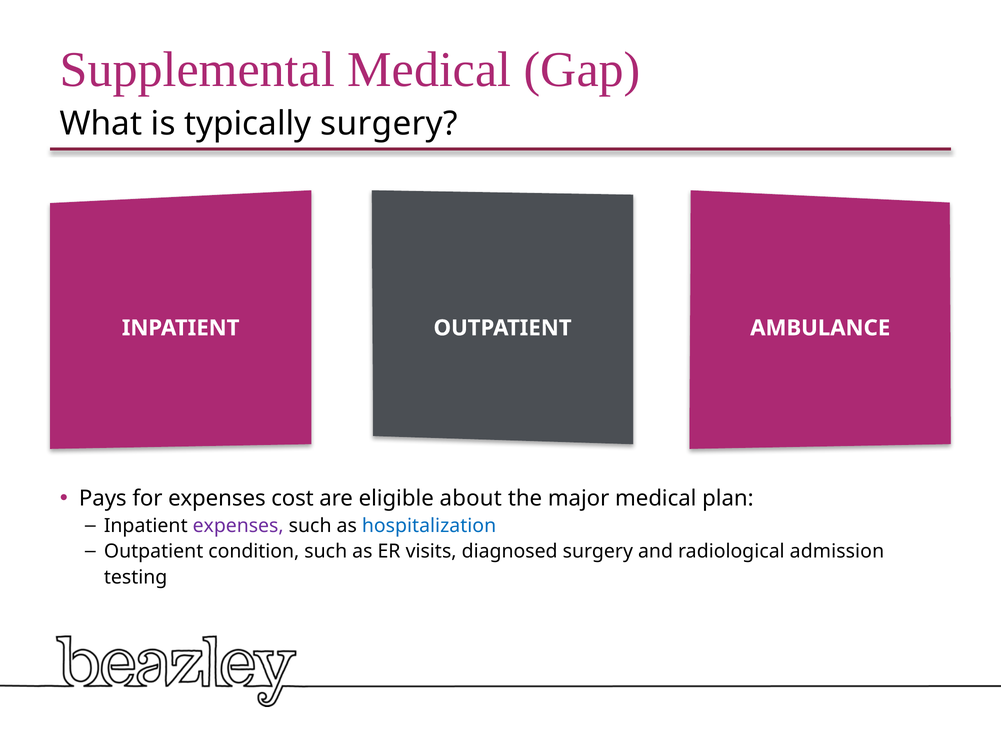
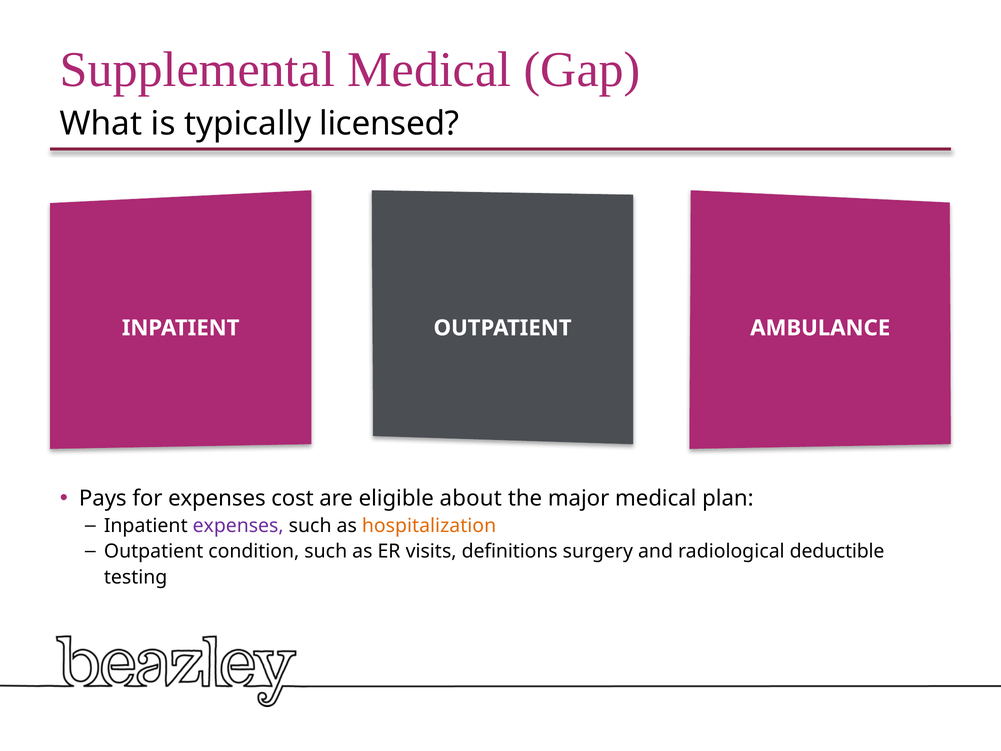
typically surgery: surgery -> licensed (389, 124)
hospitalization colour: blue -> orange (429, 526)
diagnosed: diagnosed -> definitions (510, 551)
admission: admission -> deductible (837, 551)
